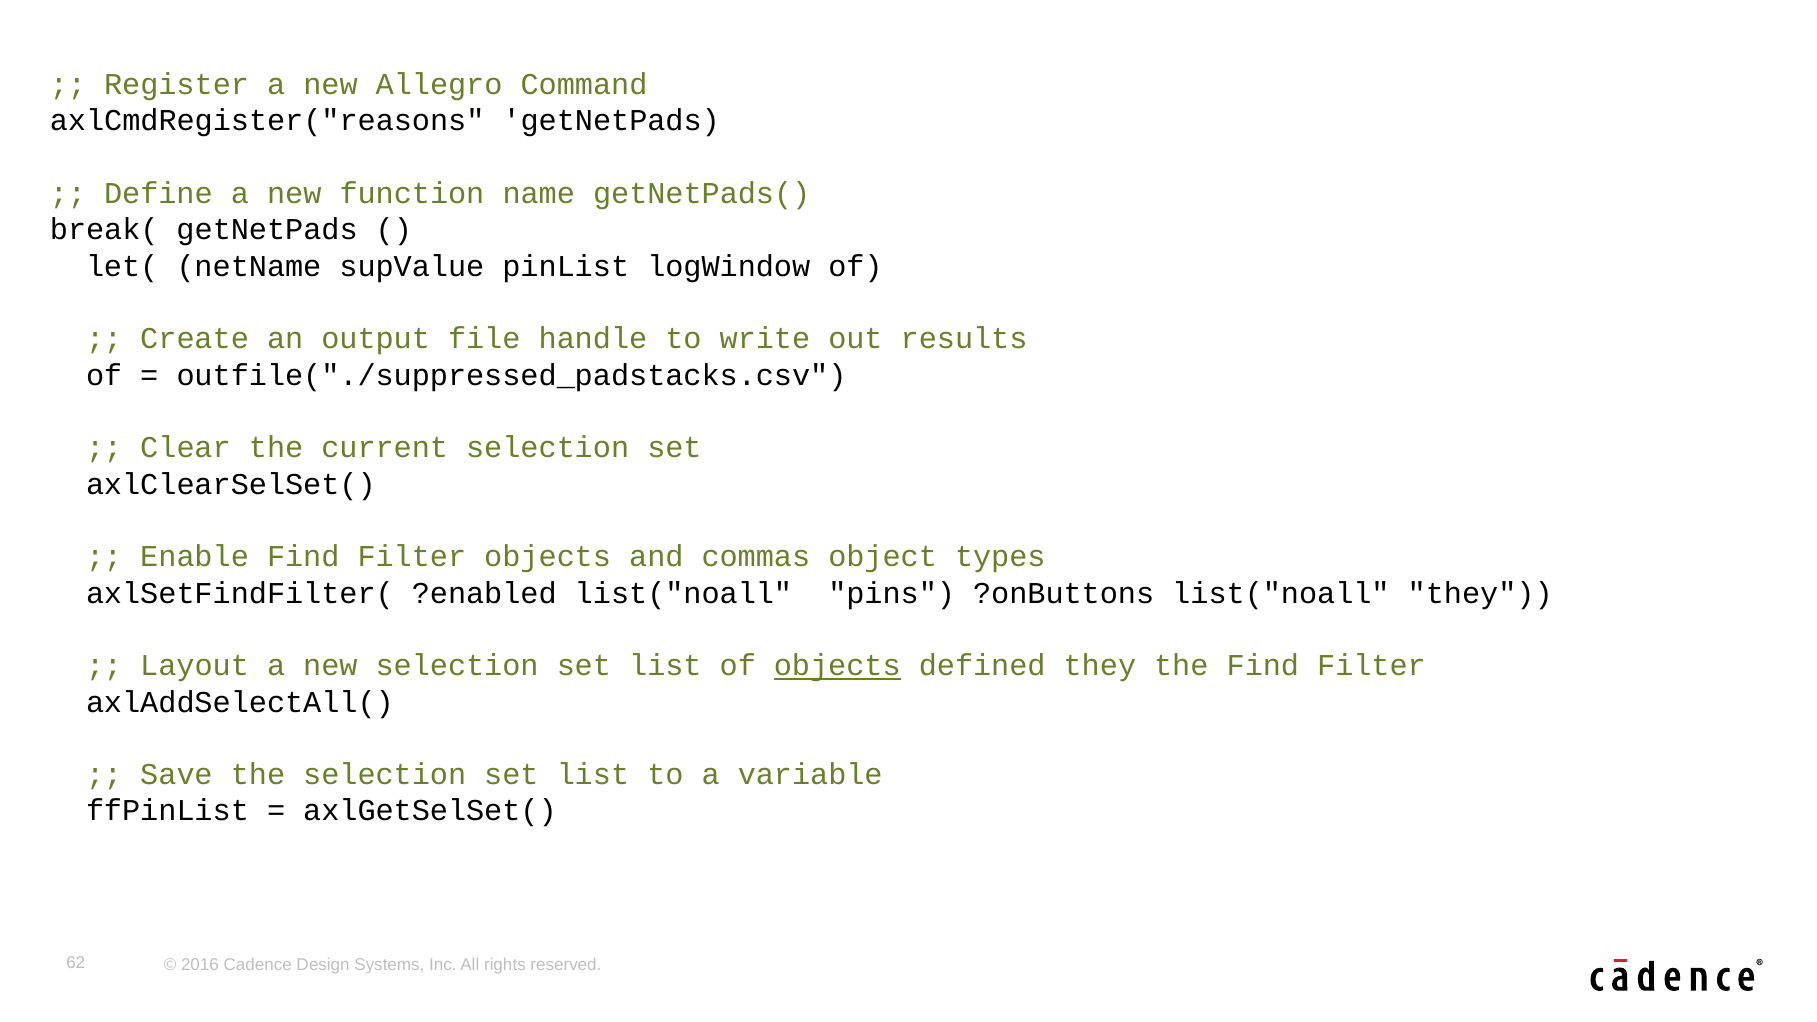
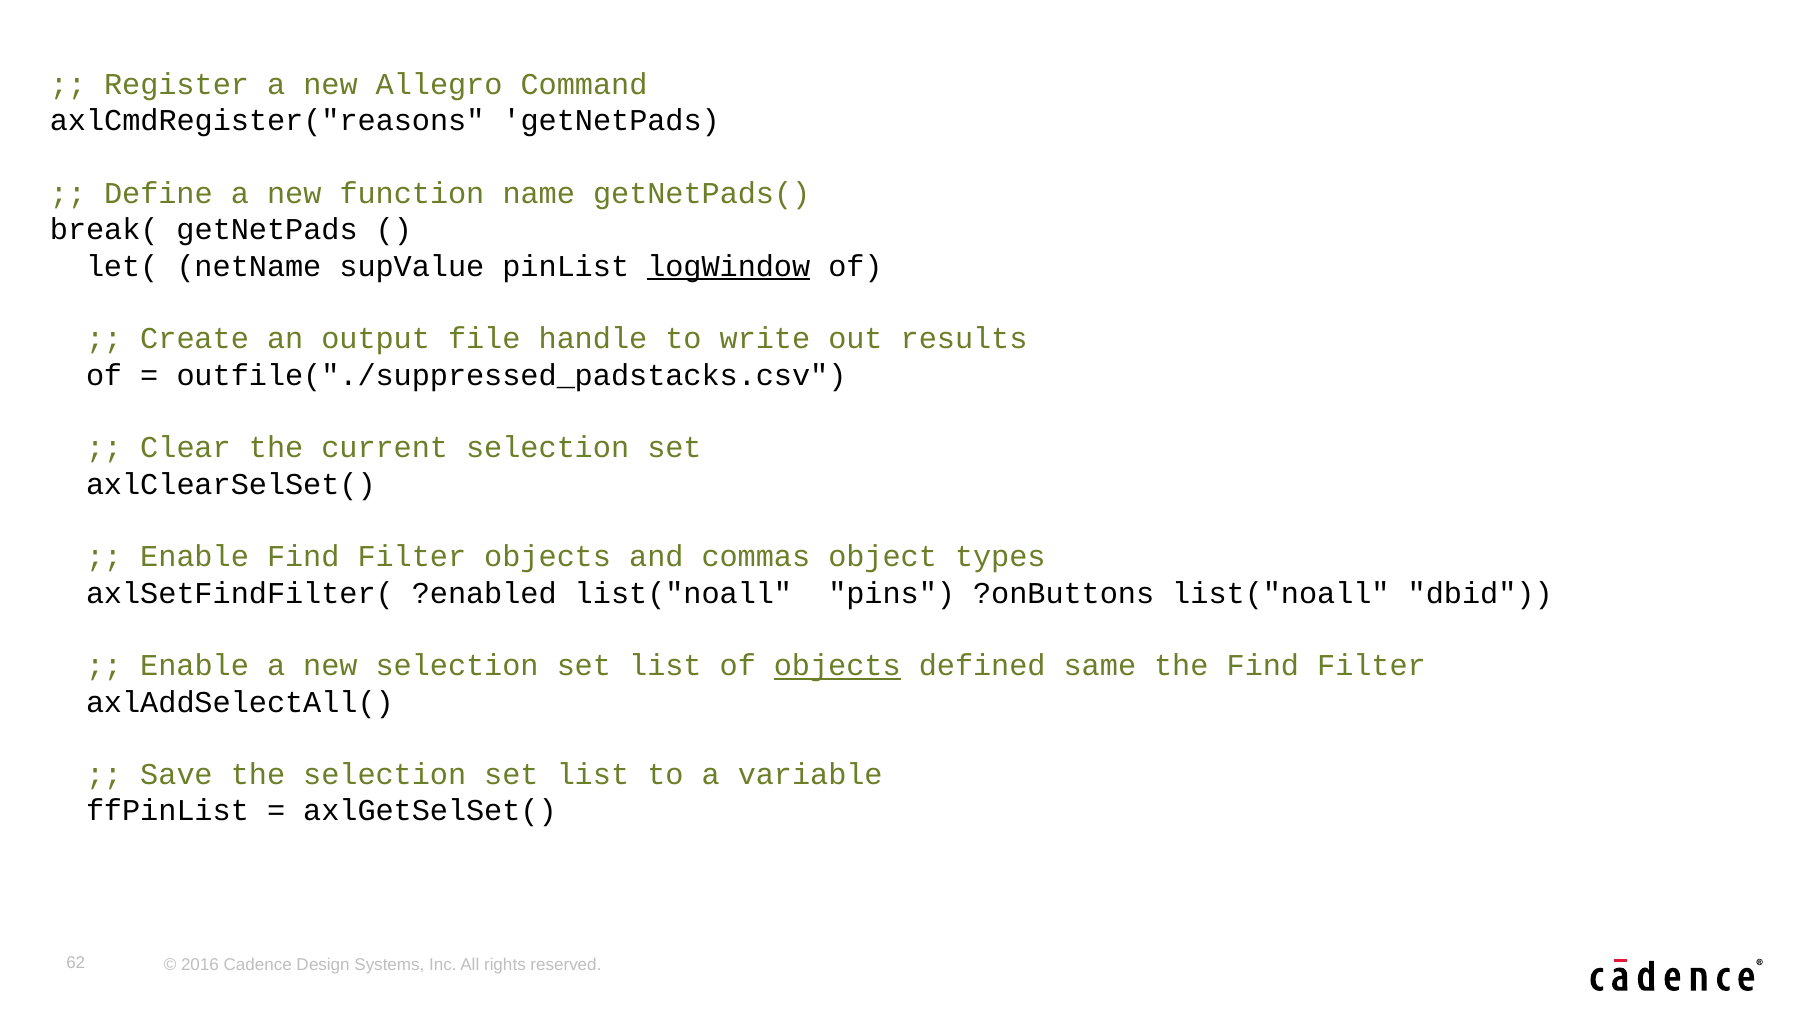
logWindow underline: none -> present (729, 266)
list("noall they: they -> dbid (1480, 593)
Layout: Layout -> Enable (195, 666)
defined they: they -> same (1100, 666)
